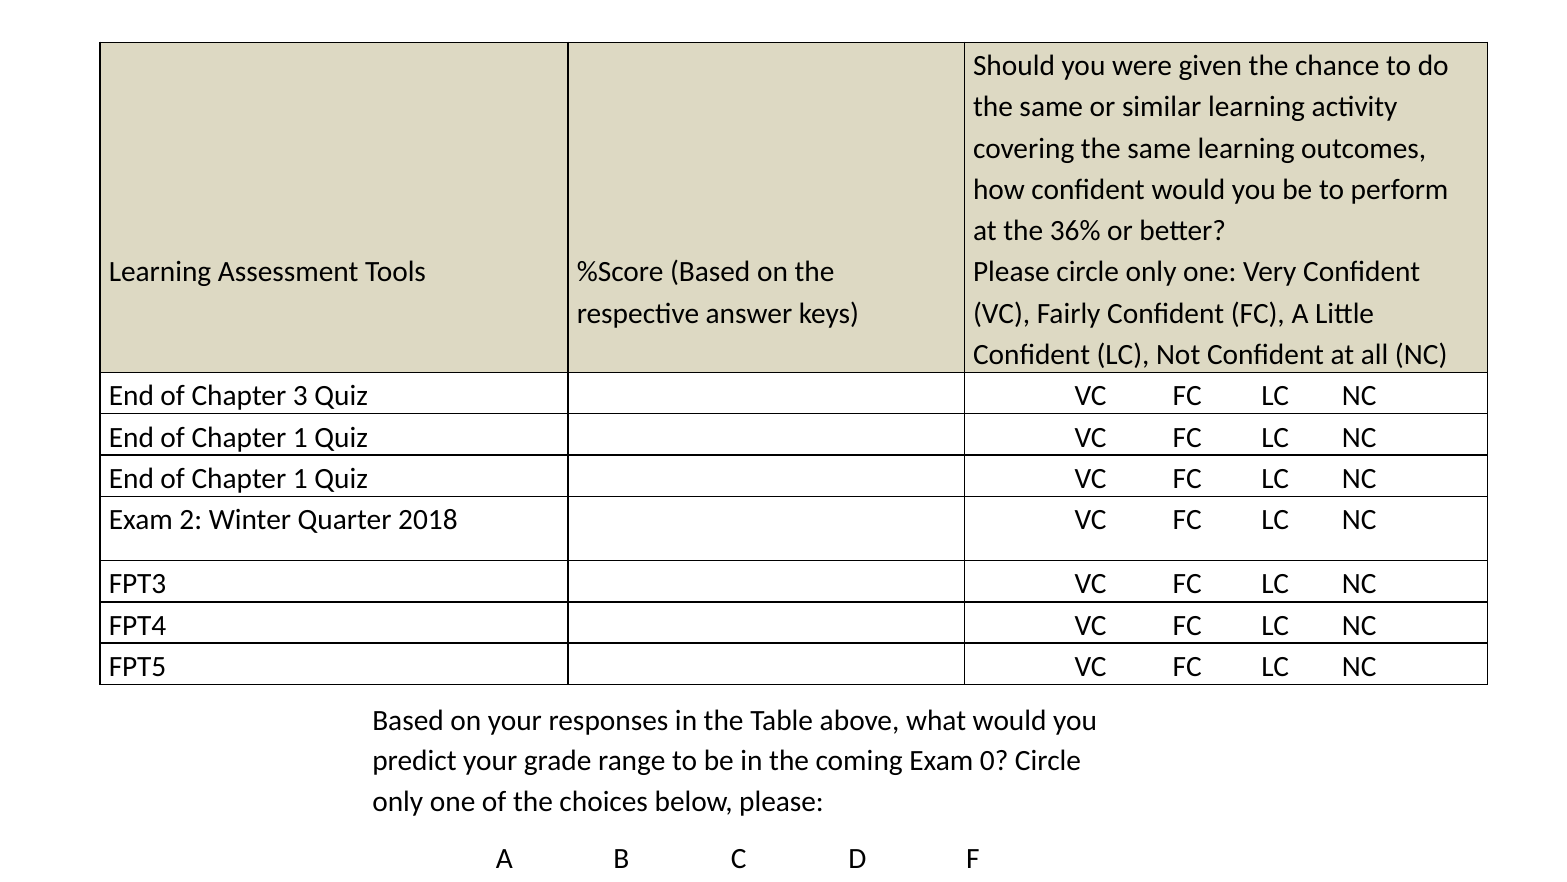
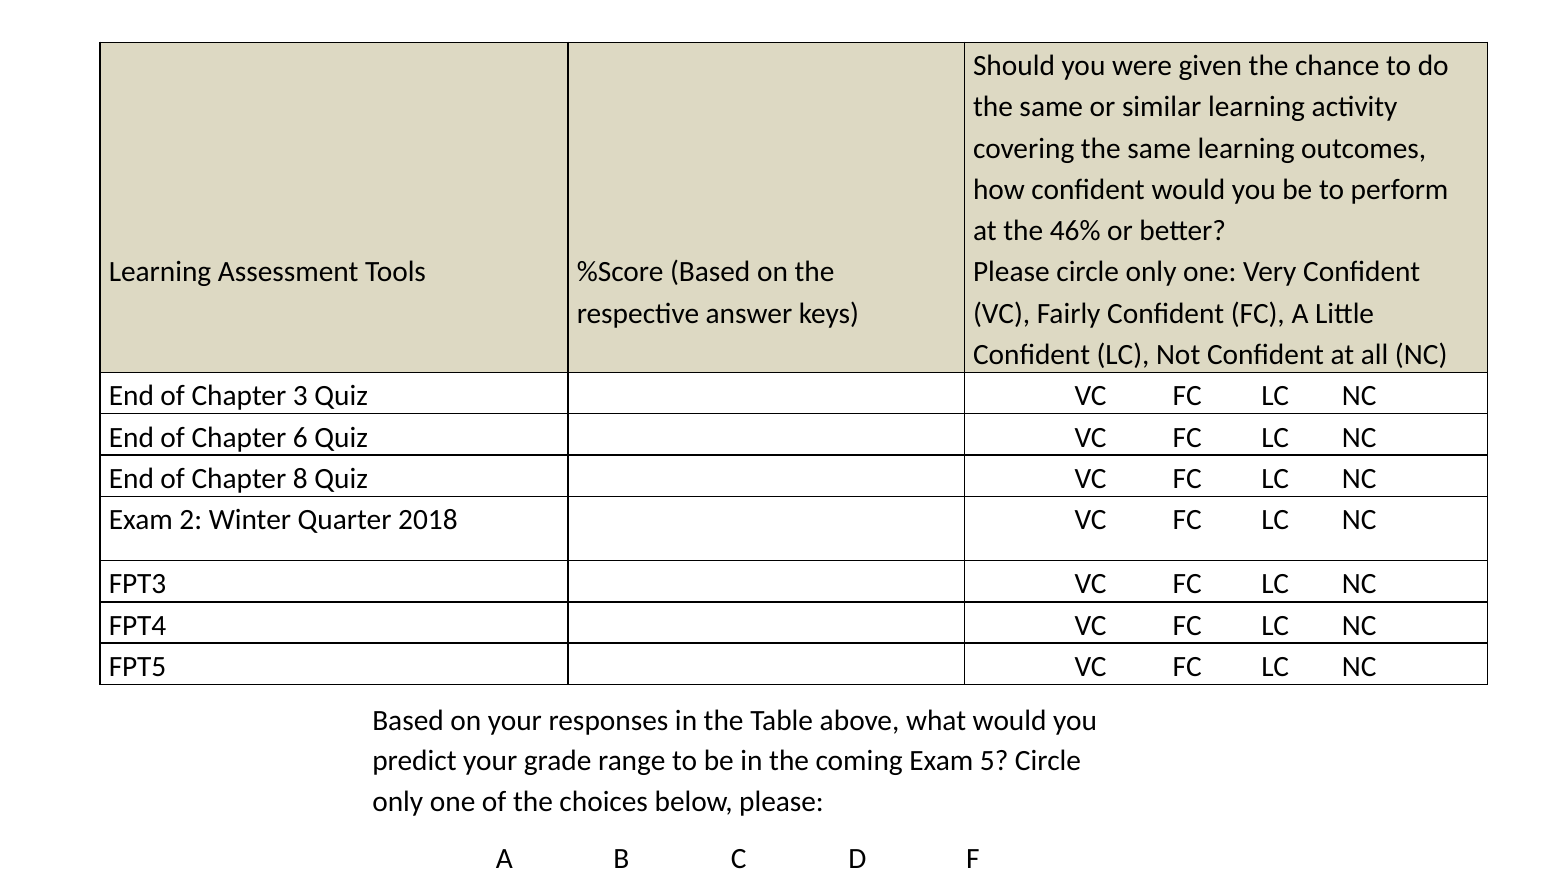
36%: 36% -> 46% (1075, 231)
1: 1 -> 6 (300, 437)
1: 1 -> 8 (300, 478)
0: 0 -> 5 (994, 761)
